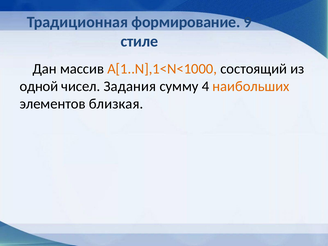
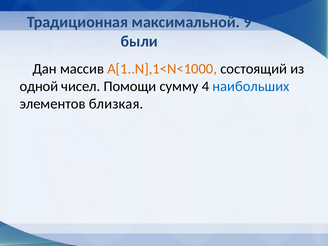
формирование: формирование -> максимальной (186, 22)
стиле: стиле -> были (139, 41)
Задания: Задания -> Помощи (130, 86)
наибольших colour: orange -> blue (251, 86)
